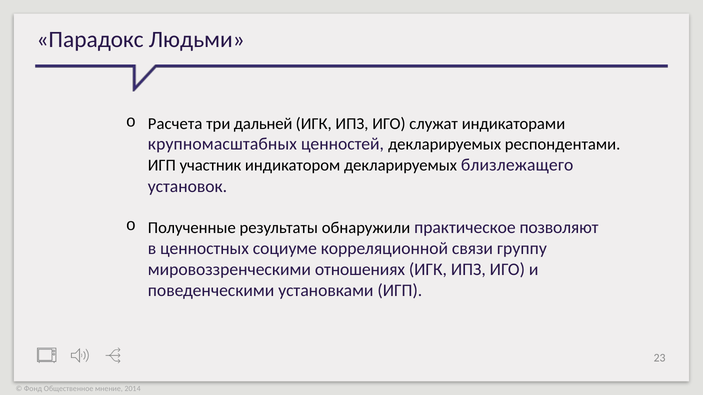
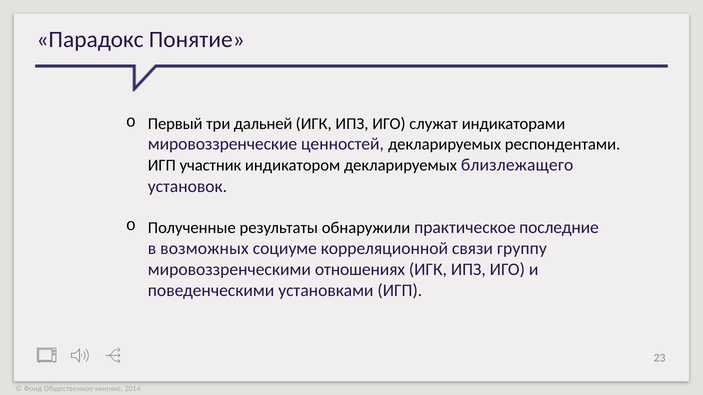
Людьми: Людьми -> Понятие (197, 40)
Расчета: Расчета -> Первый (175, 124)
крупномасштабных: крупномасштабных -> мировоззренческие (223, 144)
позволяют: позволяют -> последние (559, 227)
ценностных: ценностных -> возможных (204, 249)
